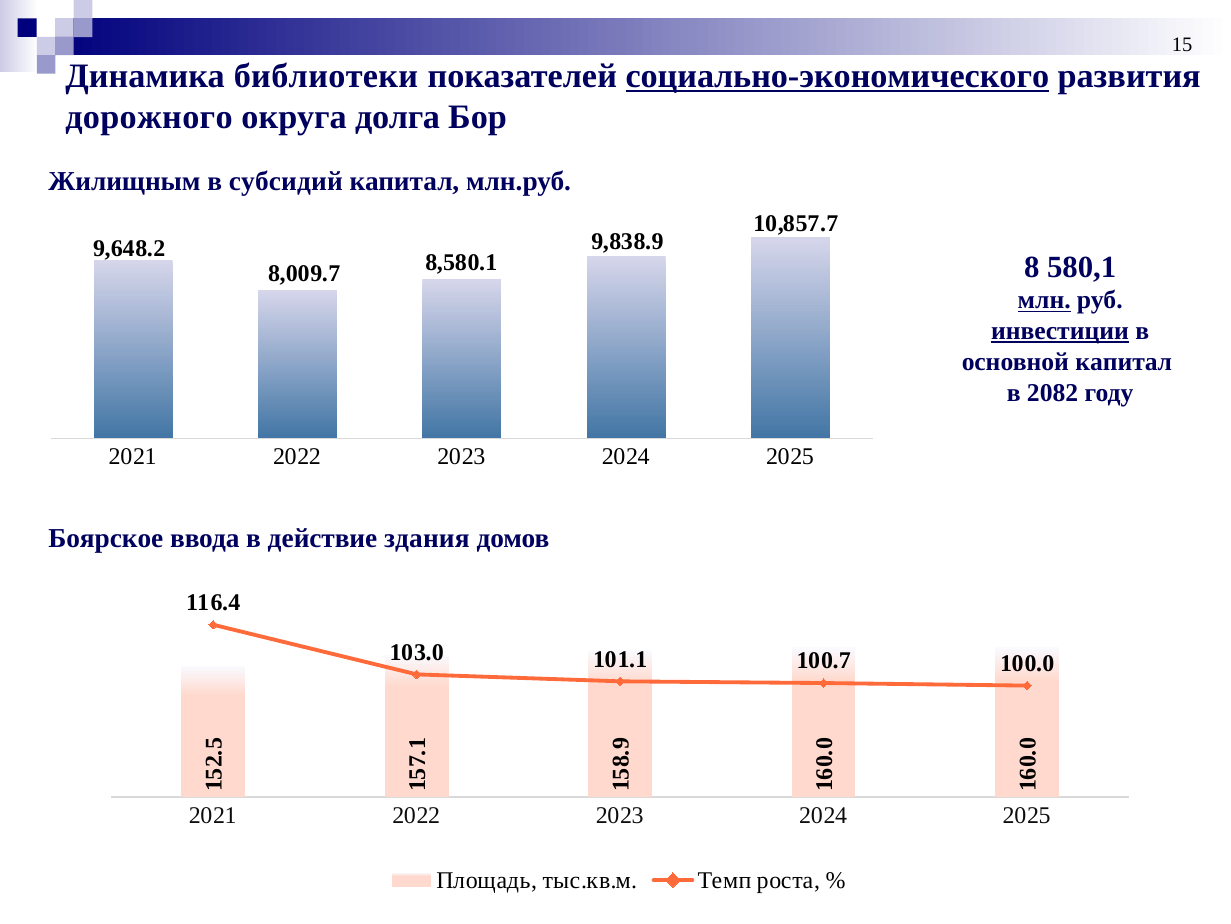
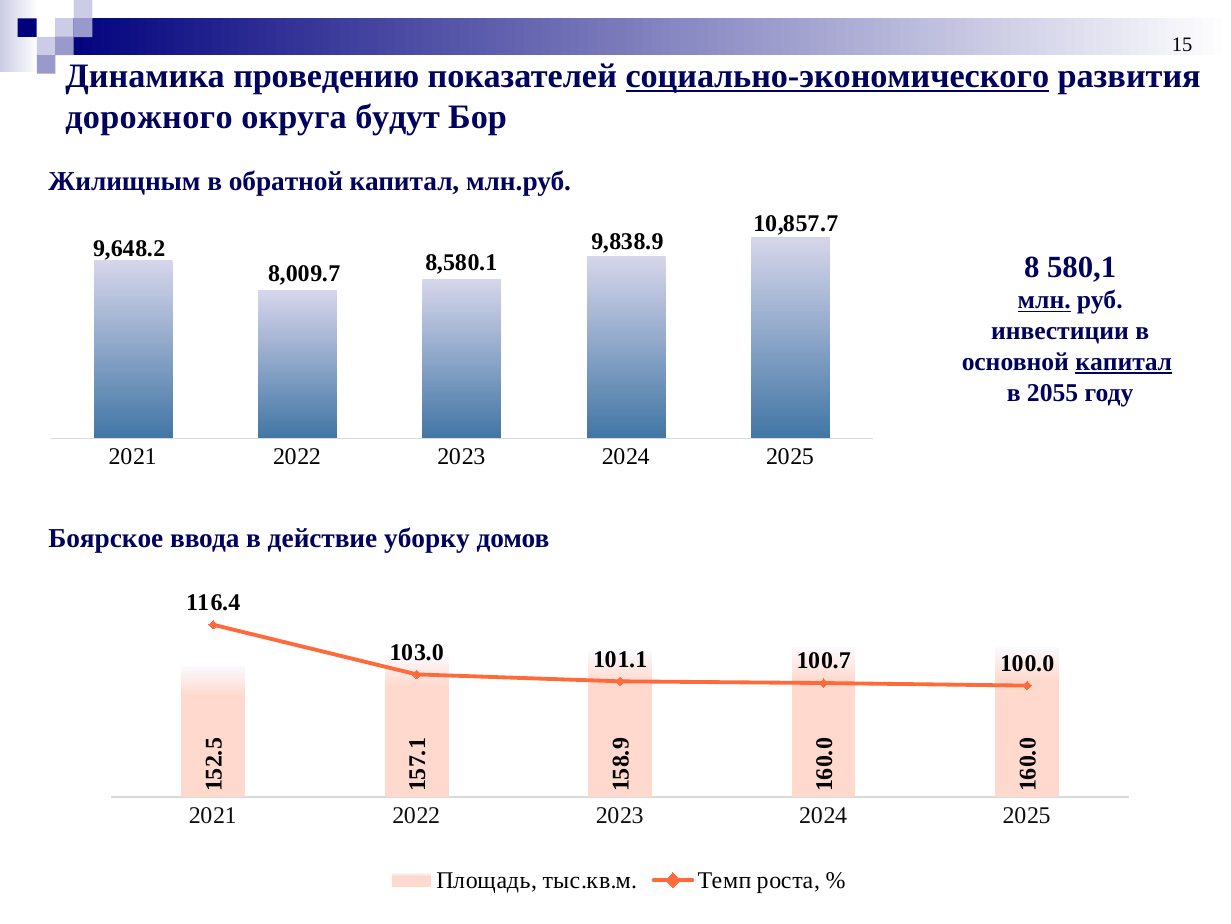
библиотеки: библиотеки -> проведению (326, 76)
долга: долга -> будут (398, 117)
субсидий: субсидий -> обратной (286, 181)
инвестиции underline: present -> none (1060, 331)
капитал underline: none -> present (1124, 362)
2082: 2082 -> 2055 (1053, 392)
здания: здания -> уборку (427, 538)
